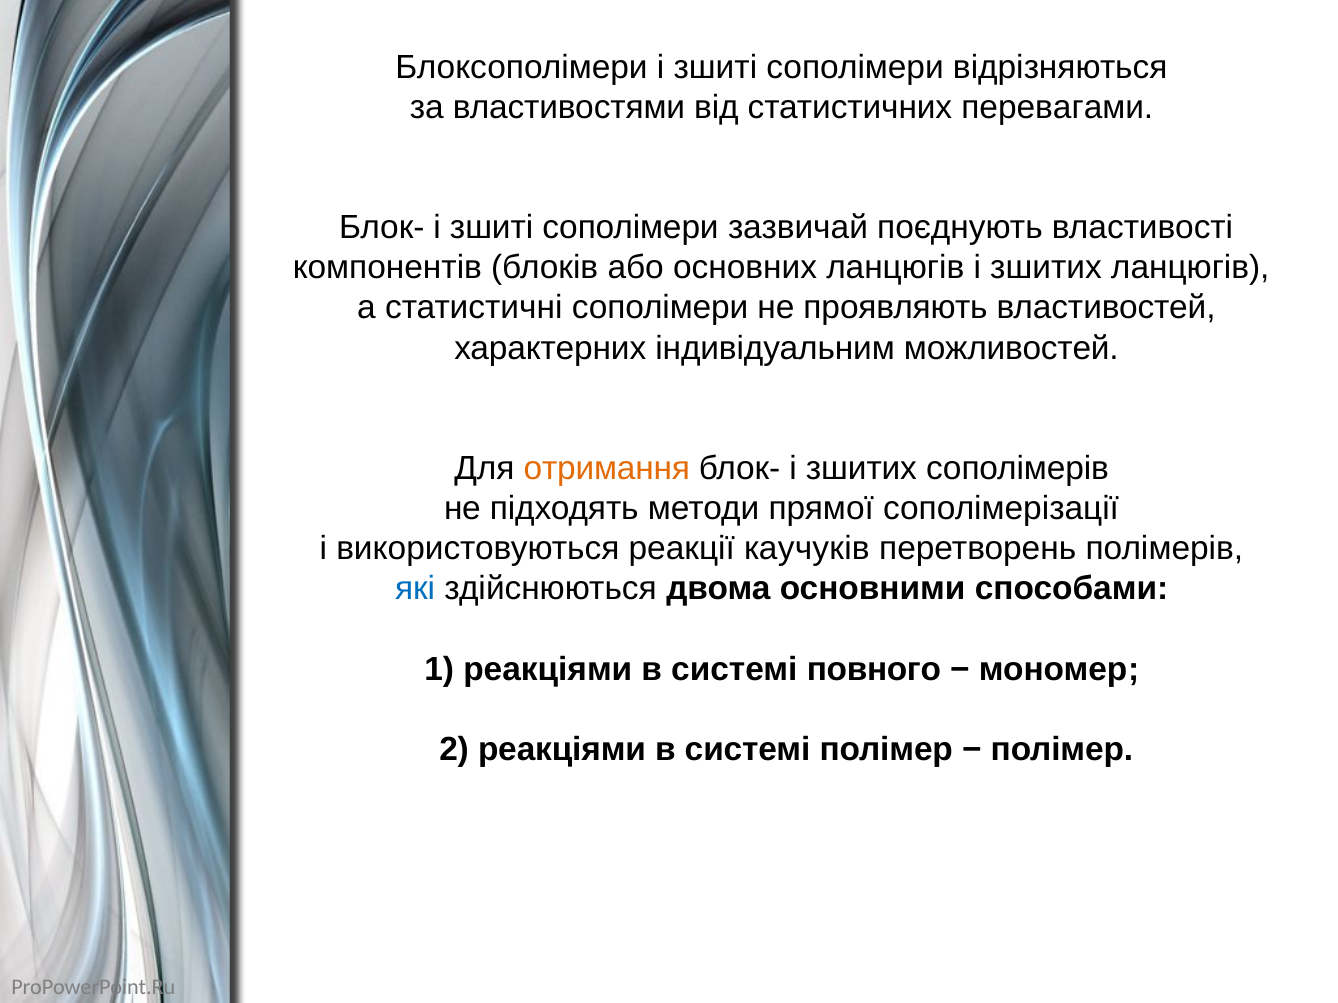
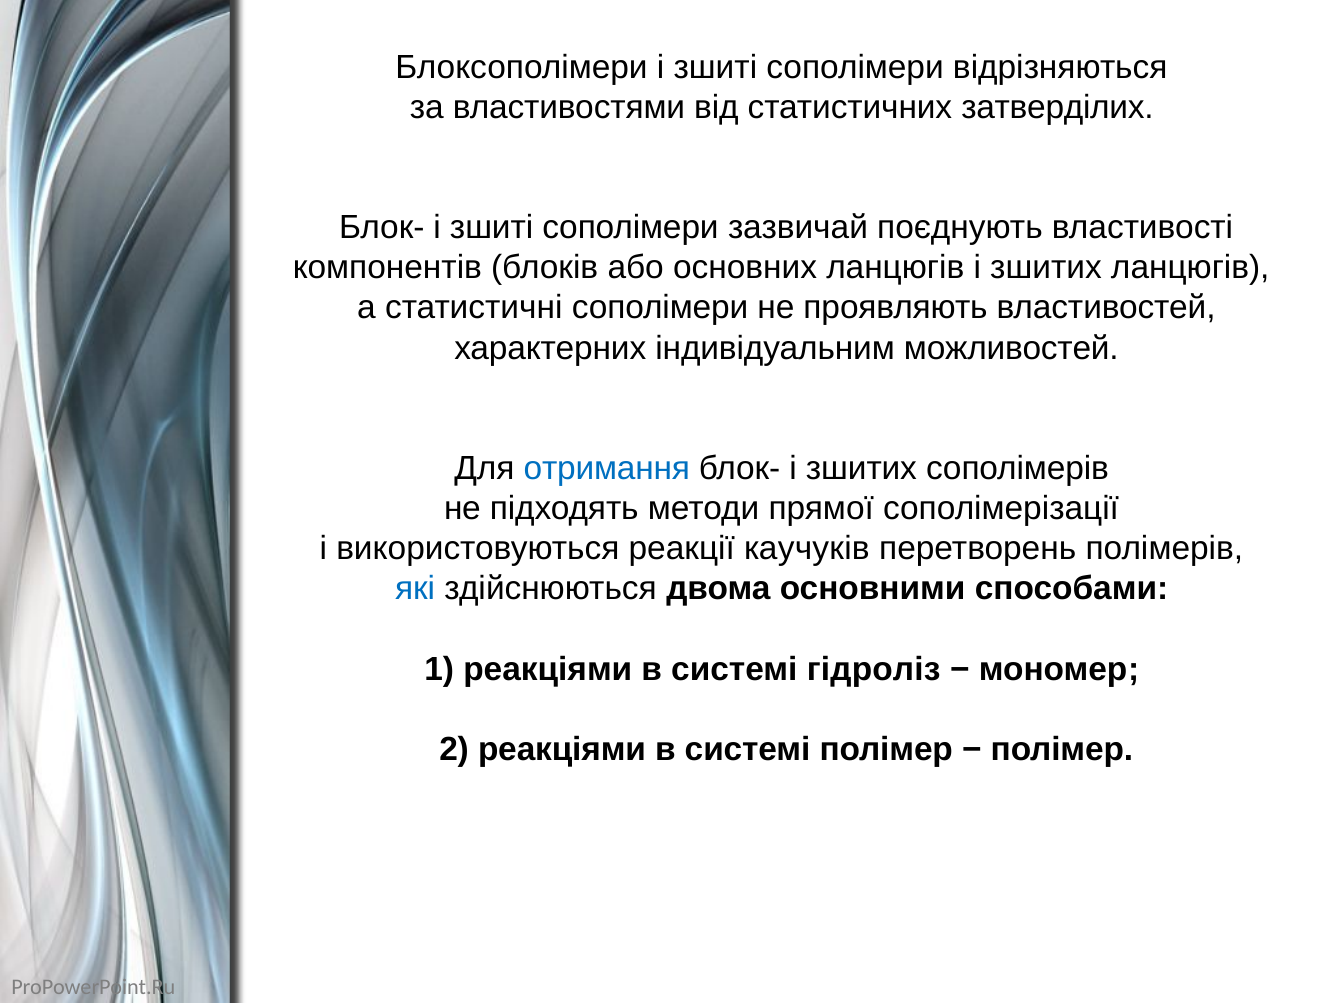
перевагами: перевагами -> затверділих (1057, 107)
отримання colour: orange -> blue (607, 469)
повного: повного -> гідроліз (874, 669)
